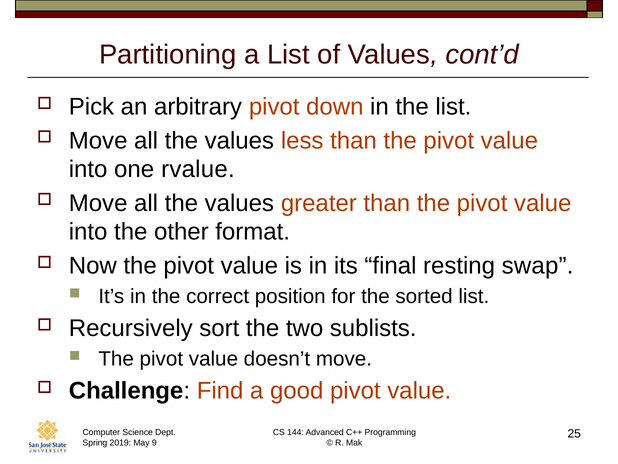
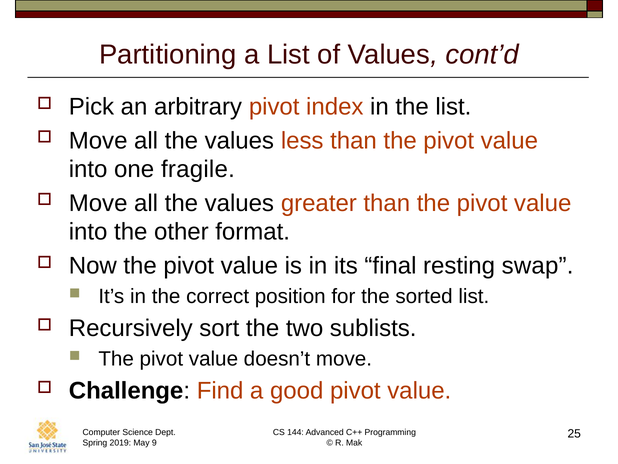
down: down -> index (335, 107)
rvalue: rvalue -> fragile (198, 169)
